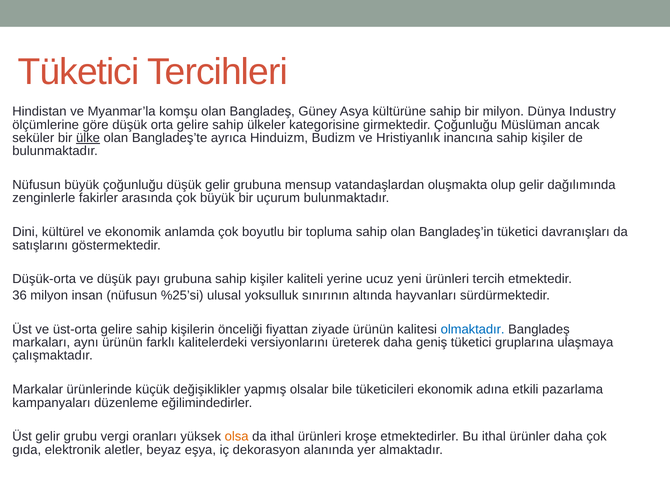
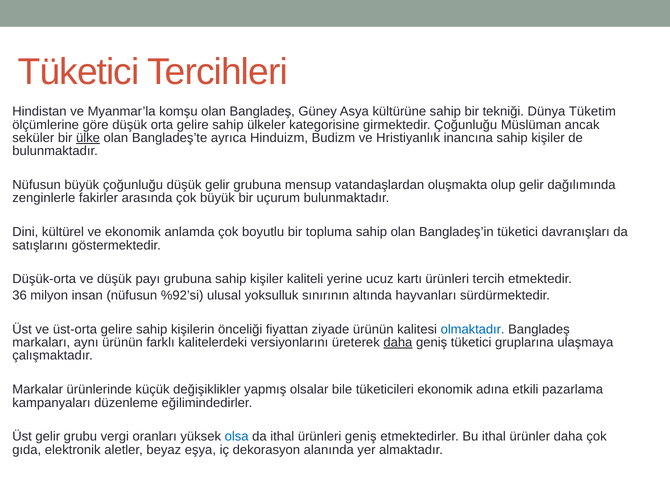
bir milyon: milyon -> tekniği (503, 111)
Industry: Industry -> Tüketim (592, 111)
yeni: yeni -> kartı (410, 279)
%25’si: %25’si -> %92’si (182, 295)
daha underline: none -> present (398, 342)
olsa colour: orange -> blue (237, 436)
ürünleri kroşe: kroşe -> geniş (361, 436)
